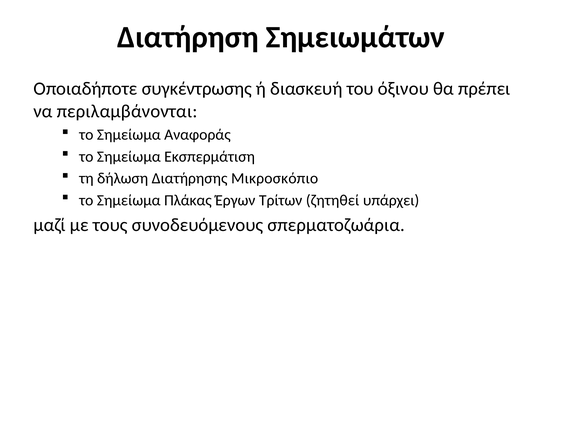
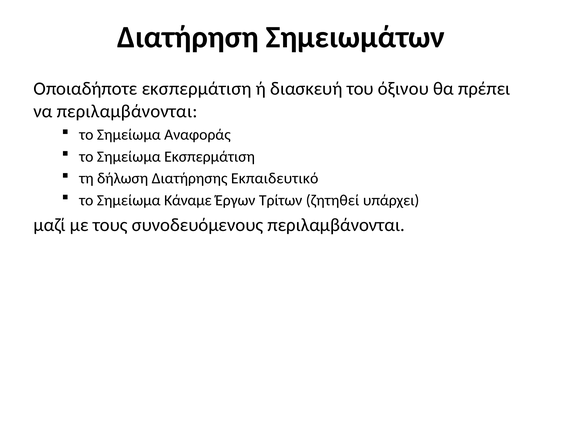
Οποιαδήποτε συγκέντρωσης: συγκέντρωσης -> εκσπερμάτιση (197, 89)
Μικροσκόπιο: Μικροσκόπιο -> Εκπαιδευτικό (275, 178)
Πλάκας: Πλάκας -> Κάναμε (188, 200)
συνοδευόμενους σπερματοζωάρια: σπερματοζωάρια -> περιλαμβάνονται (336, 225)
